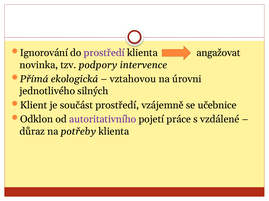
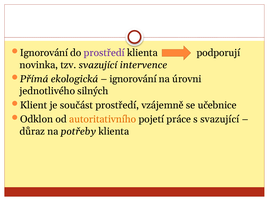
angažovat: angažovat -> podporují (218, 53)
tzv podpory: podpory -> svazující (98, 65)
vztahovou: vztahovou -> ignorování (133, 79)
autoritativního colour: purple -> orange (103, 120)
s vzdálené: vzdálené -> svazující (220, 120)
